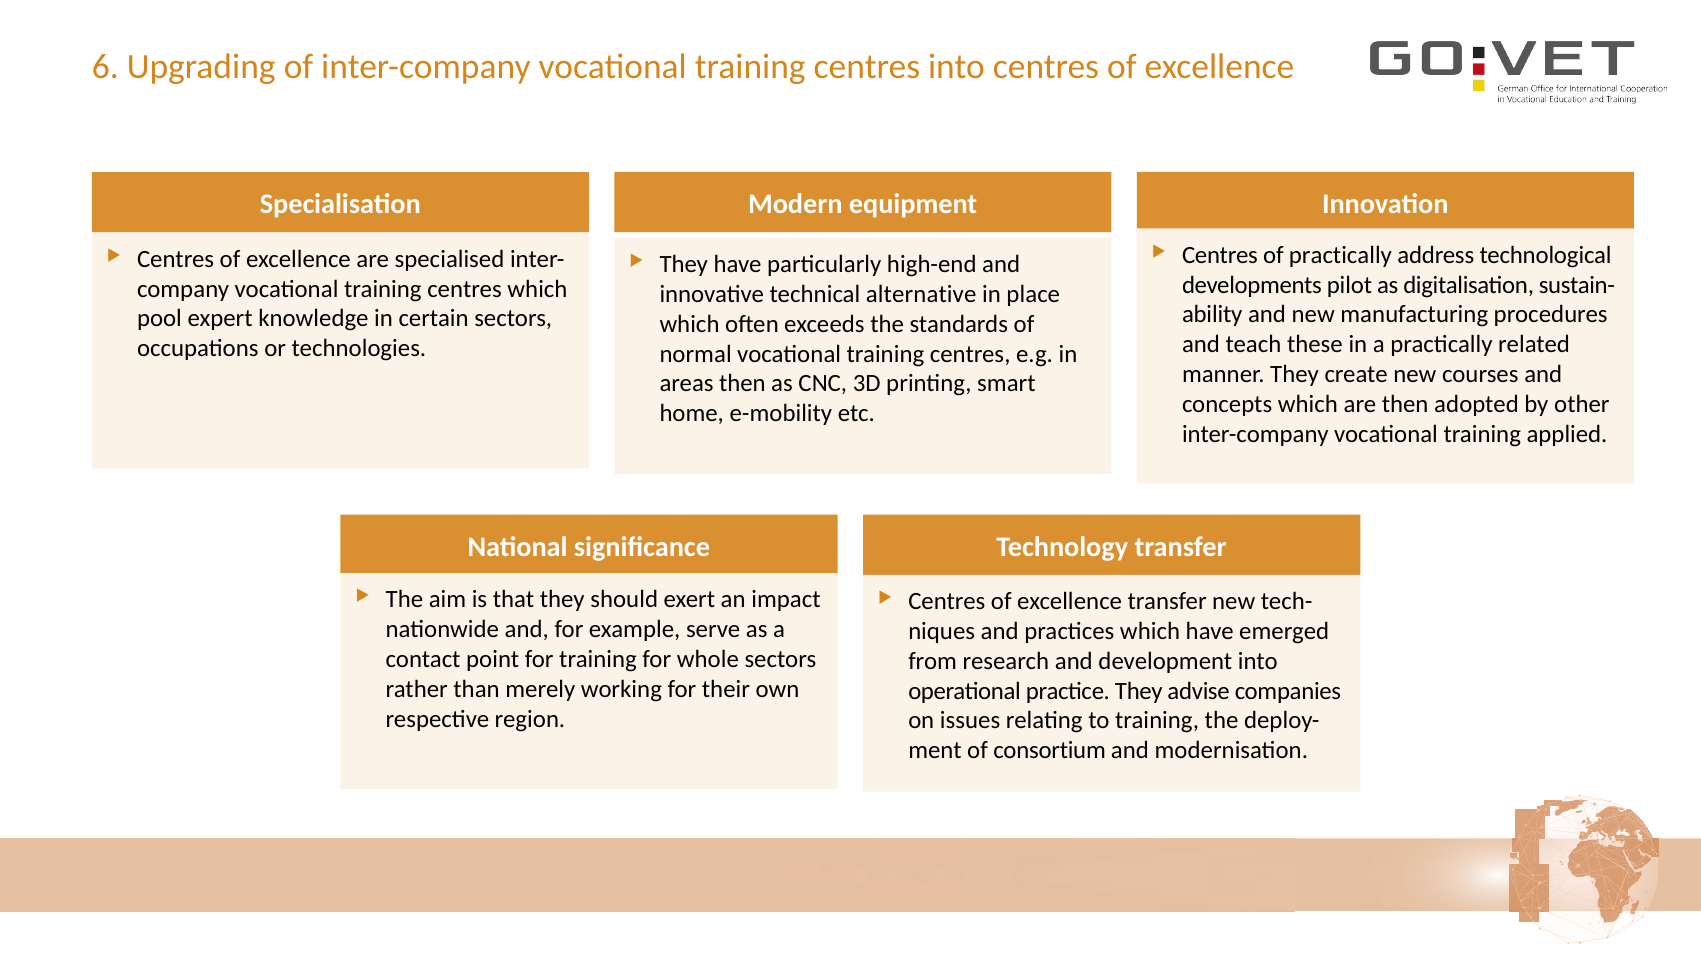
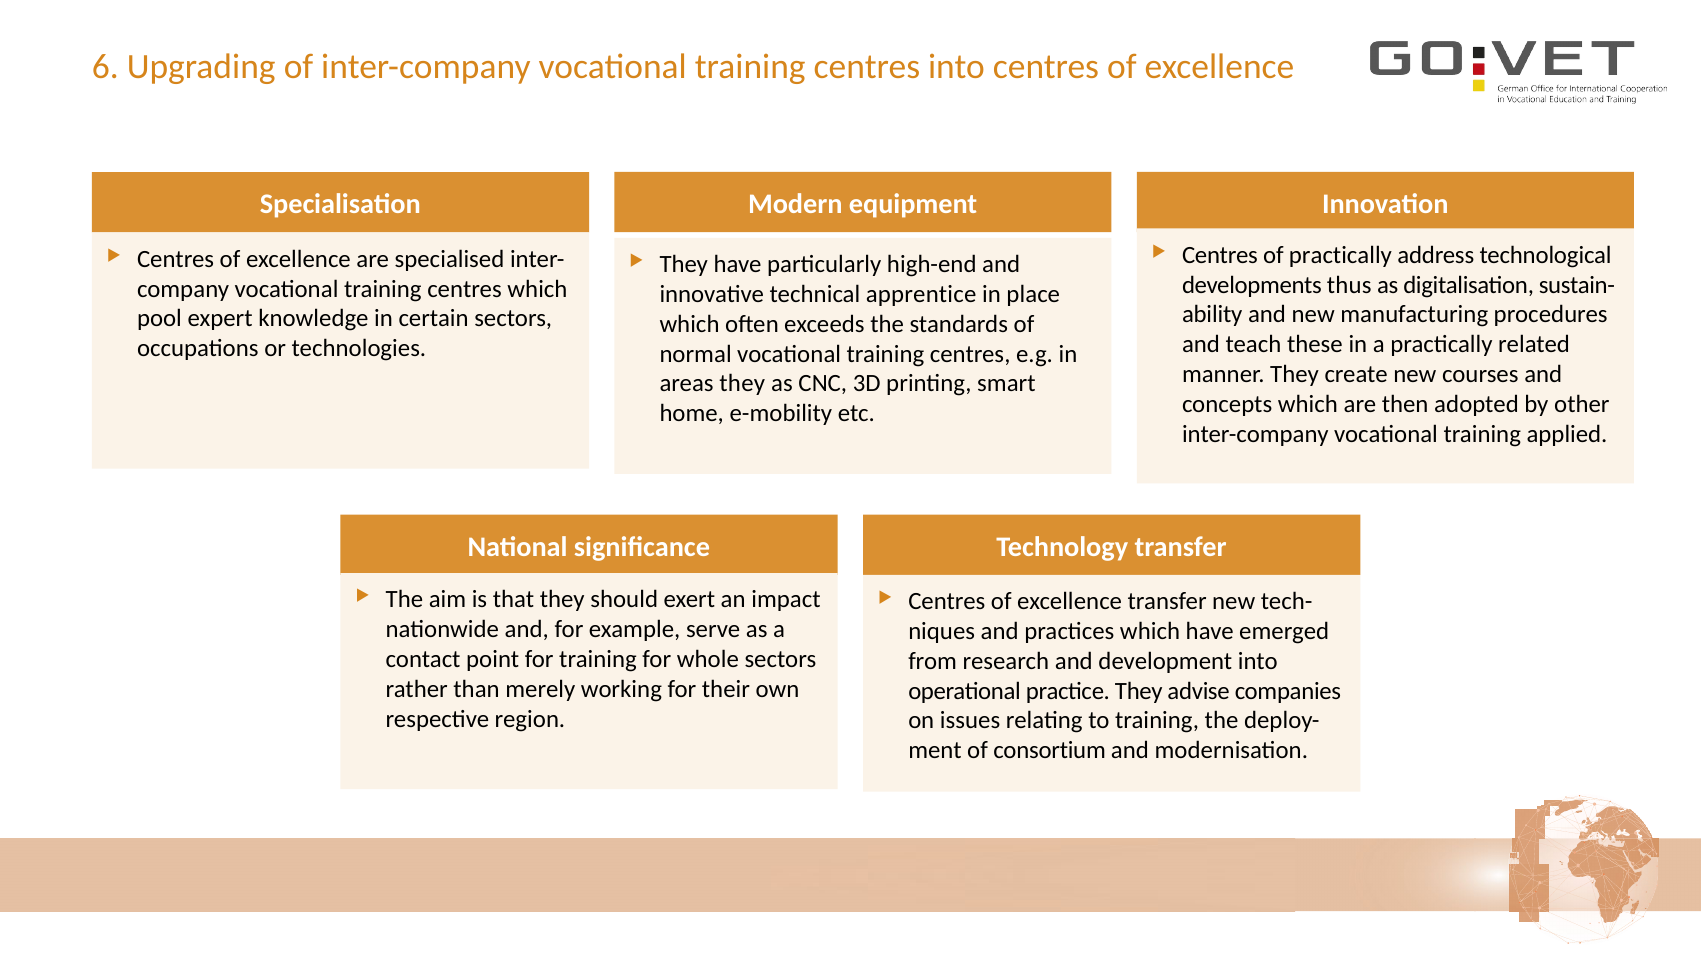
pilot: pilot -> thus (1349, 285)
alternative: alternative -> apprentice (921, 294)
areas then: then -> they (742, 384)
